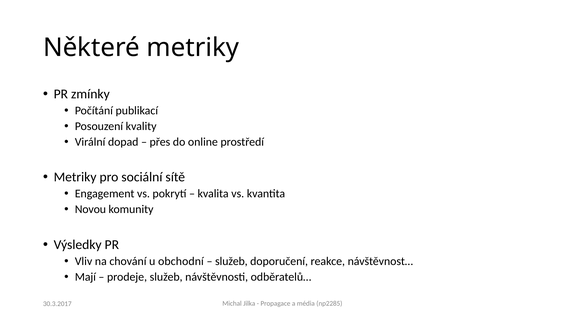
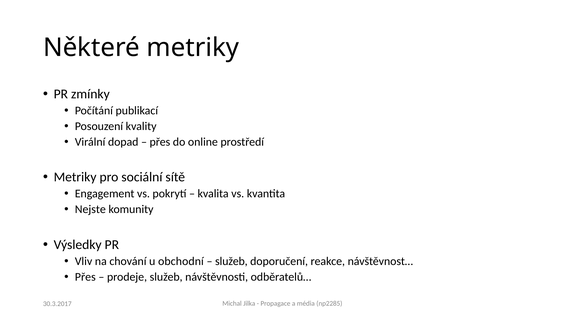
Novou: Novou -> Nejste (90, 209)
Mají: Mají -> Přes (85, 277)
